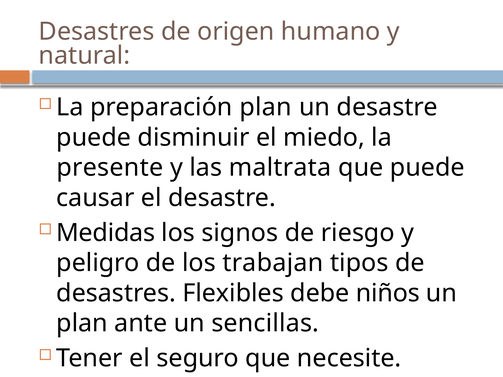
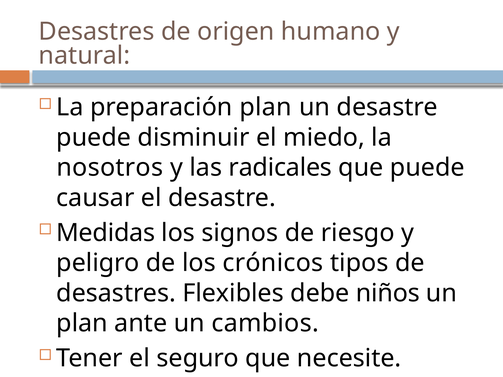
presente: presente -> nosotros (110, 168)
maltrata: maltrata -> radicales (280, 168)
trabajan: trabajan -> crónicos (273, 263)
sencillas: sencillas -> cambios (265, 324)
